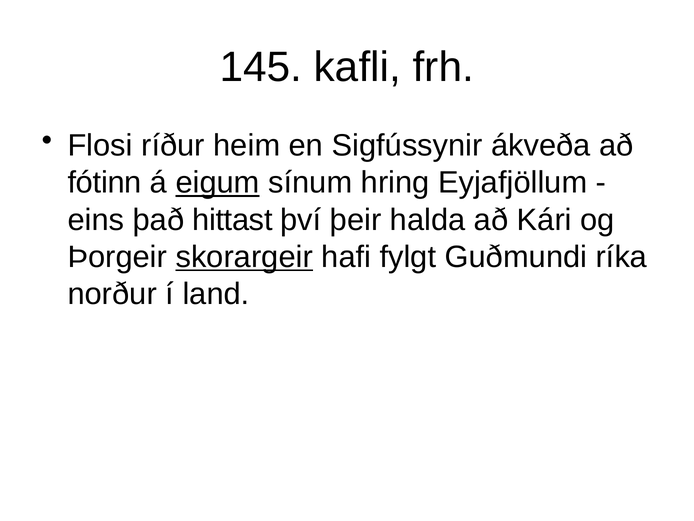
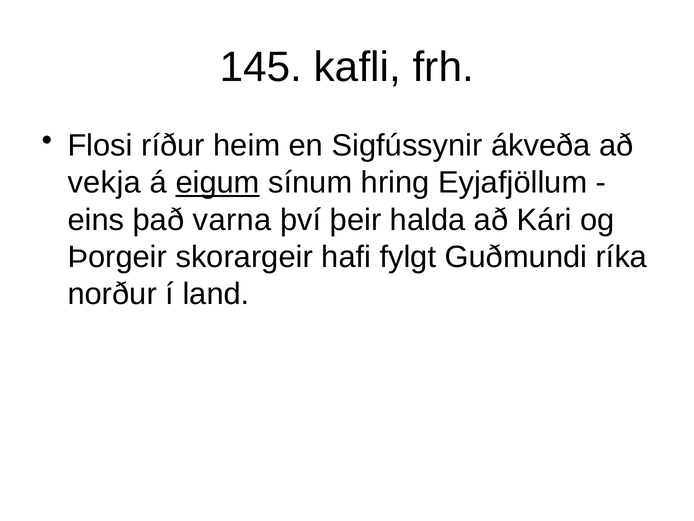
fótinn: fótinn -> vekja (104, 183)
hittast: hittast -> varna (232, 220)
skorargeir underline: present -> none (244, 257)
